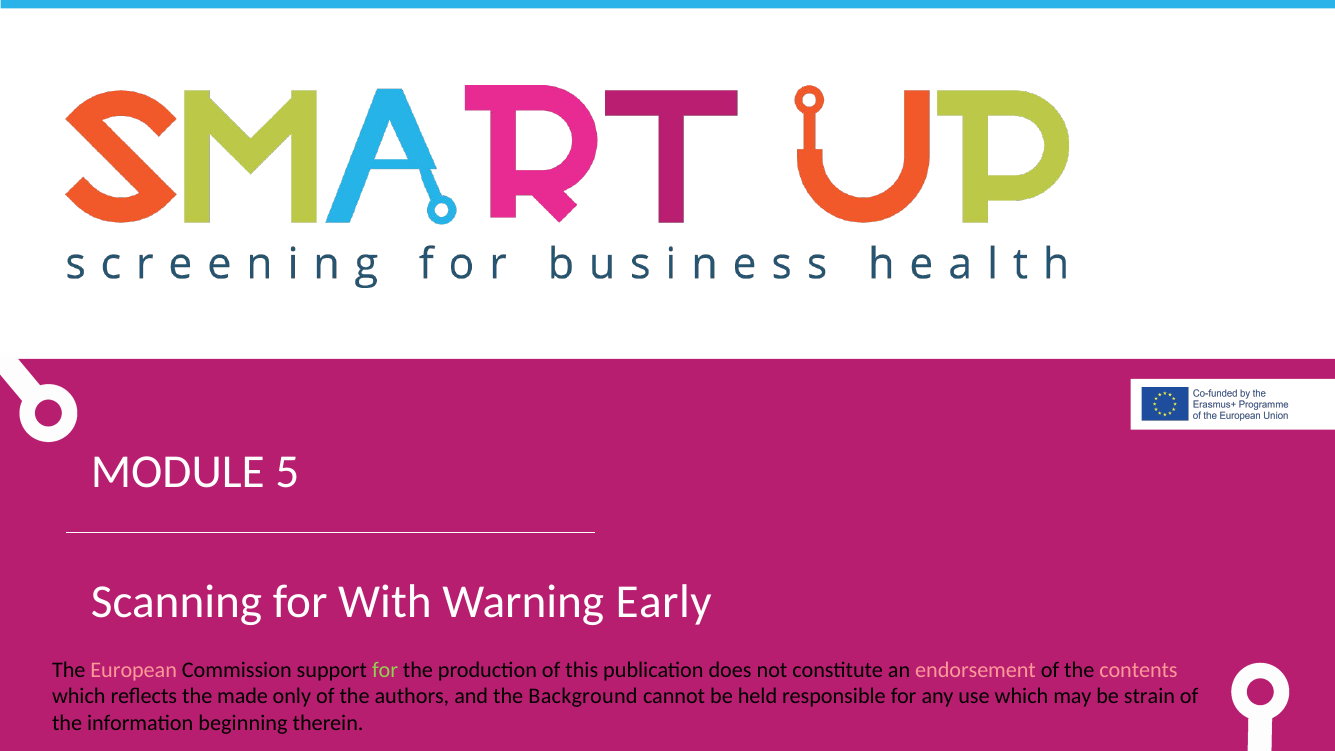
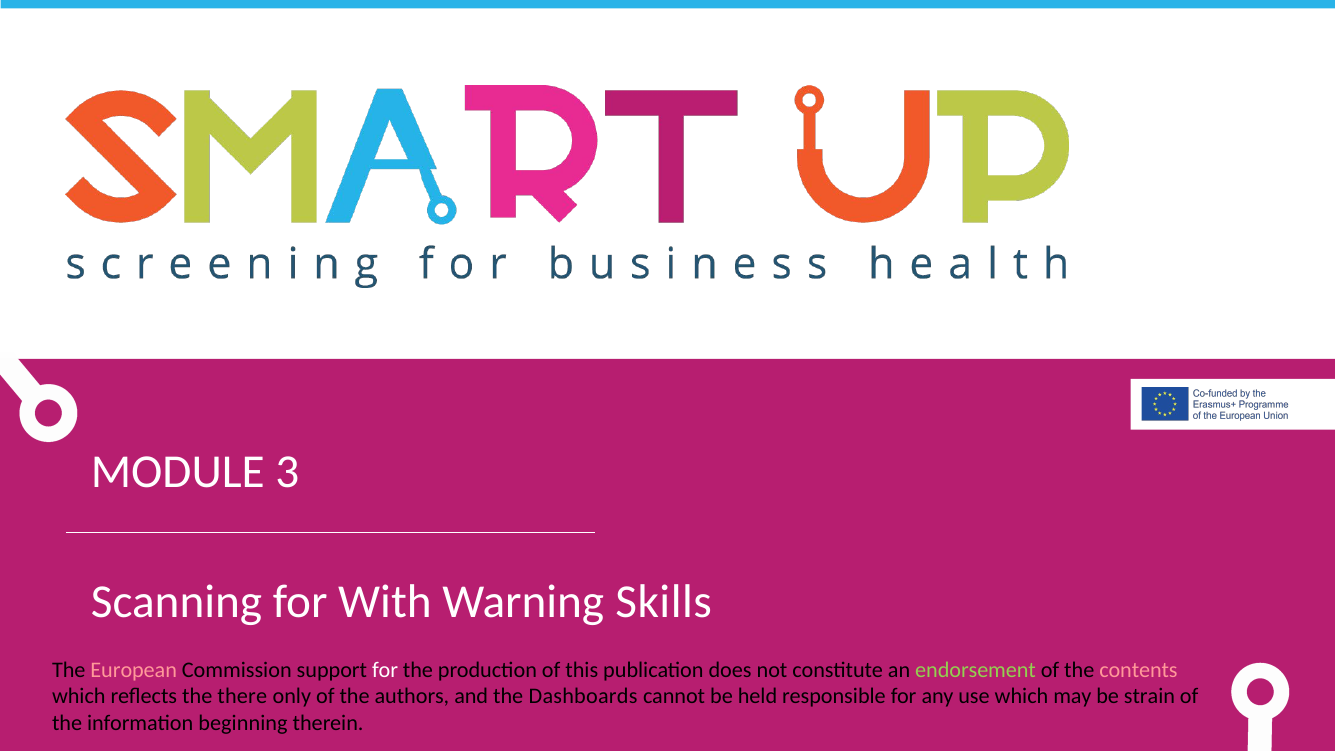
5: 5 -> 3 (287, 472)
Early: Early -> Skills (664, 602)
for colour: light green -> white (385, 670)
endorsement colour: pink -> light green (976, 670)
made: made -> there (242, 696)
Background: Background -> Dashboards (583, 696)
